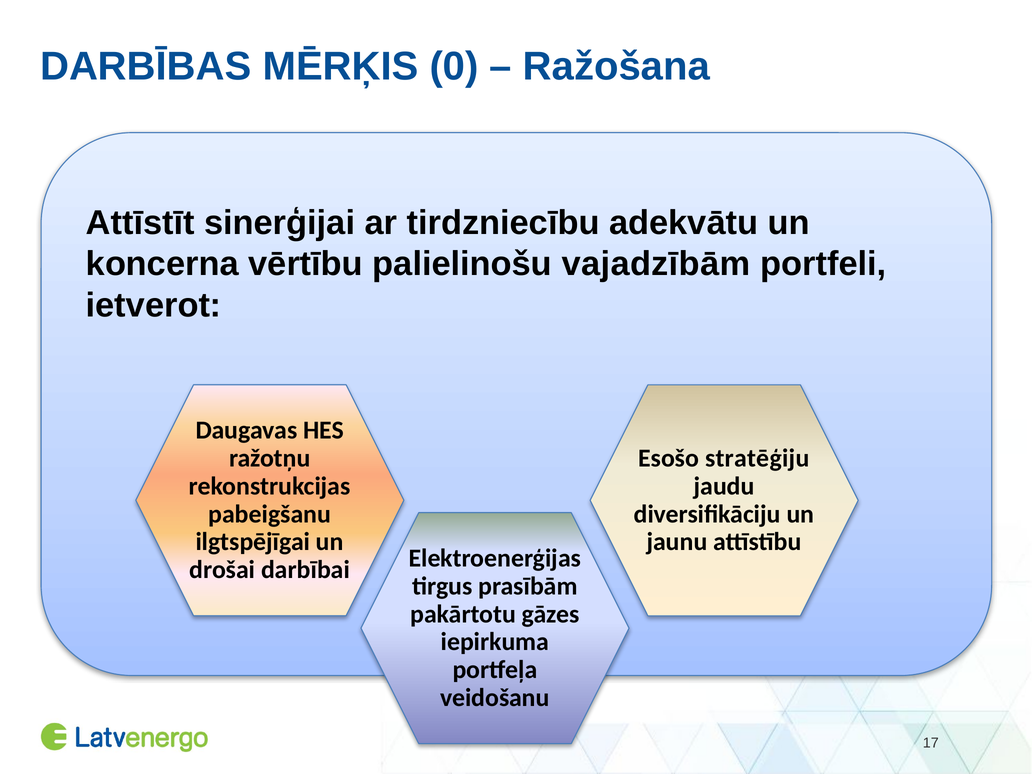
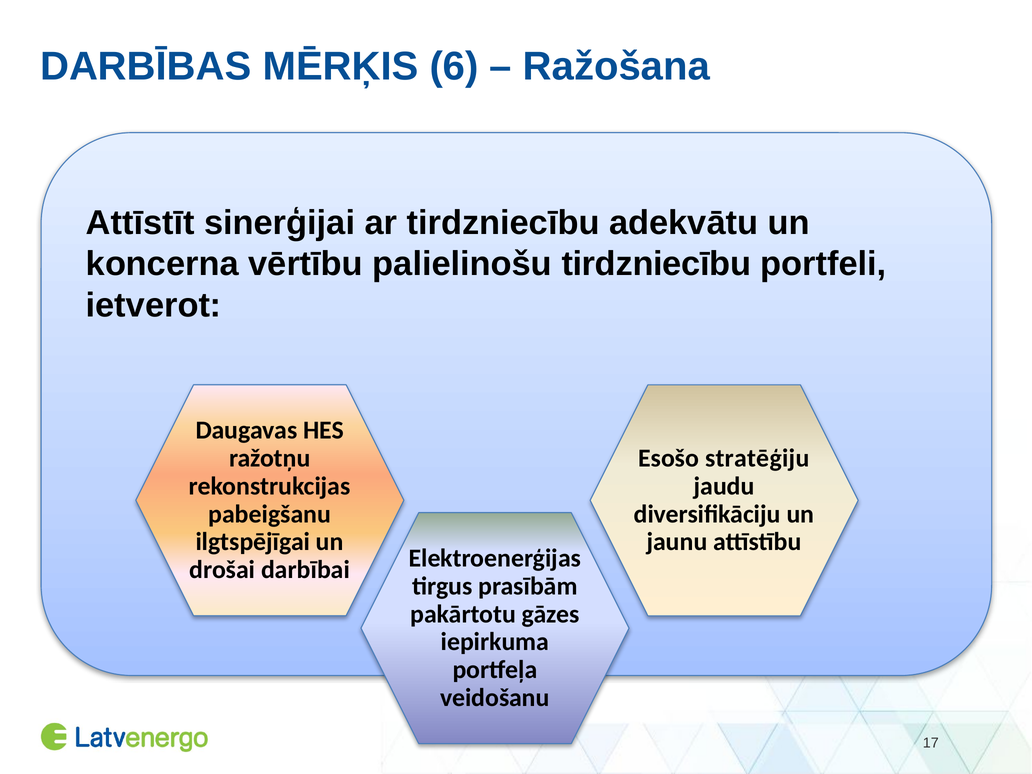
0: 0 -> 6 (454, 66)
palielinošu vajadzībām: vajadzībām -> tirdzniecību (656, 264)
